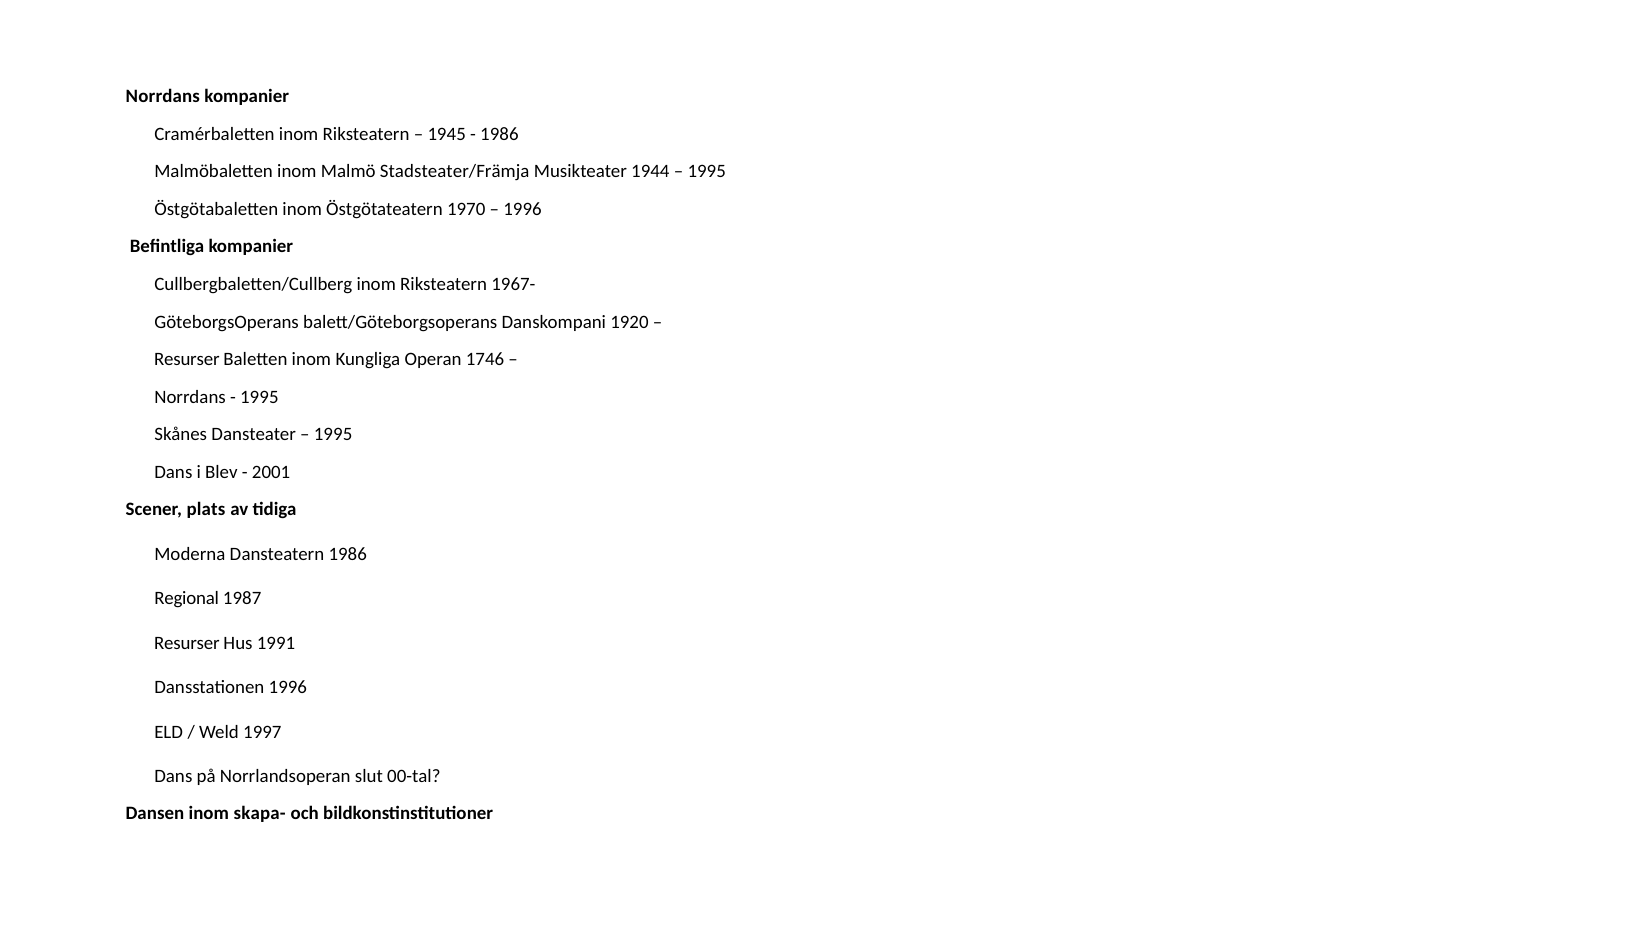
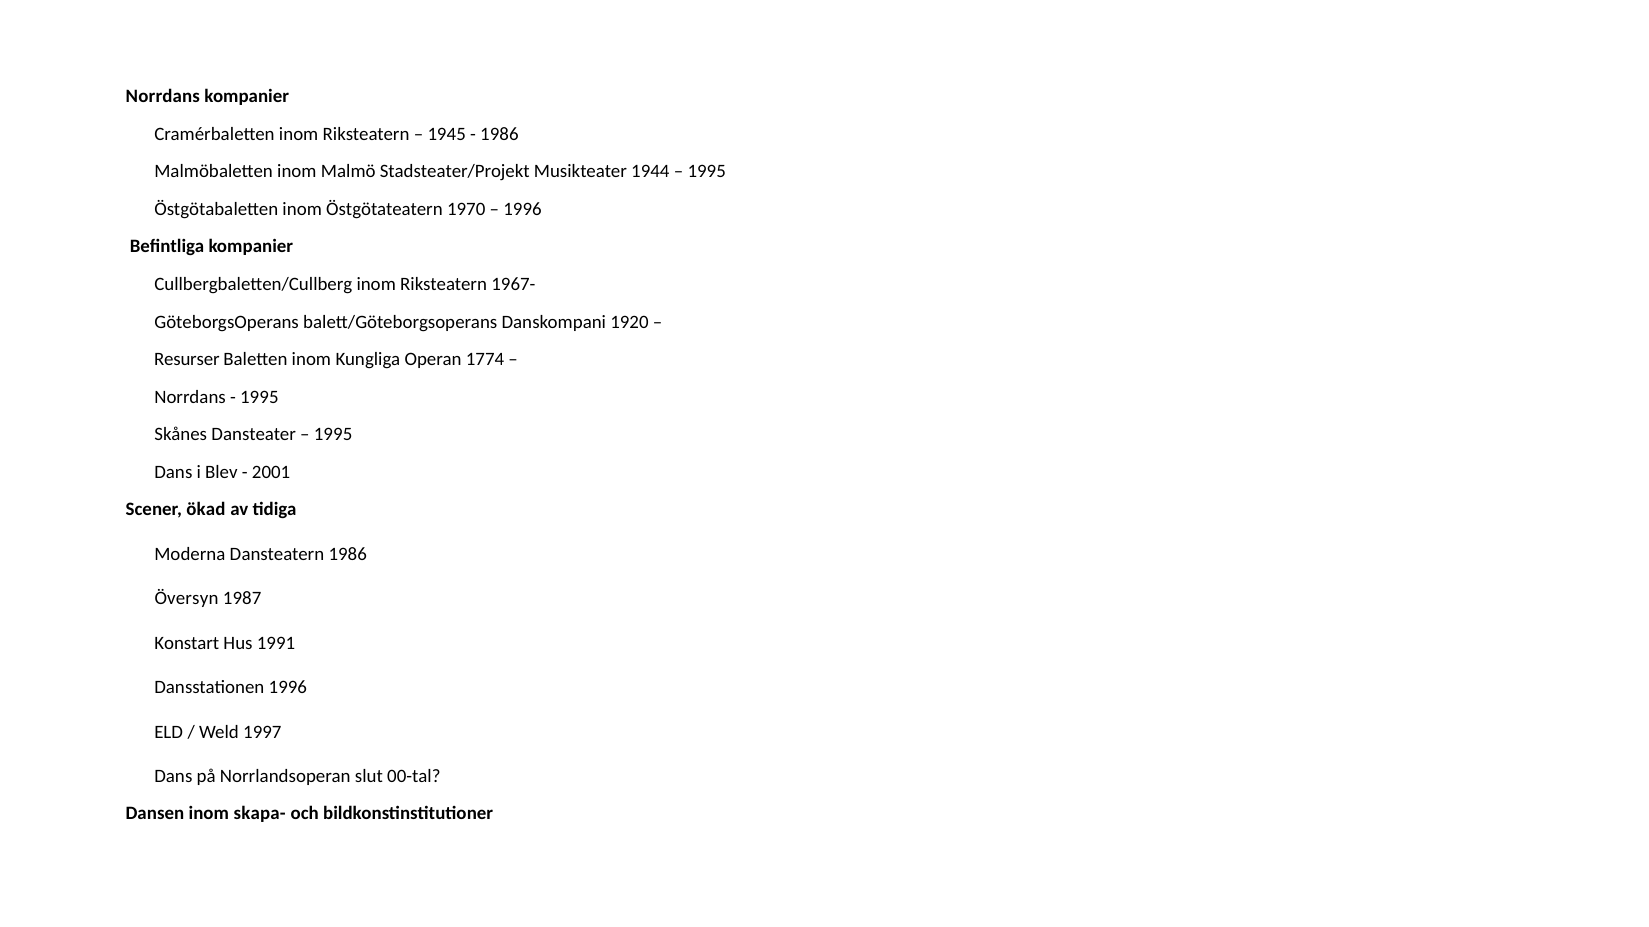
Stadsteater/Främja: Stadsteater/Främja -> Stadsteater/Projekt (455, 172)
1746: 1746 -> 1774 (485, 360)
plats: plats -> ökad (206, 510)
Regional: Regional -> Översyn (186, 599)
Resurser: Resurser -> Konstart (187, 643)
